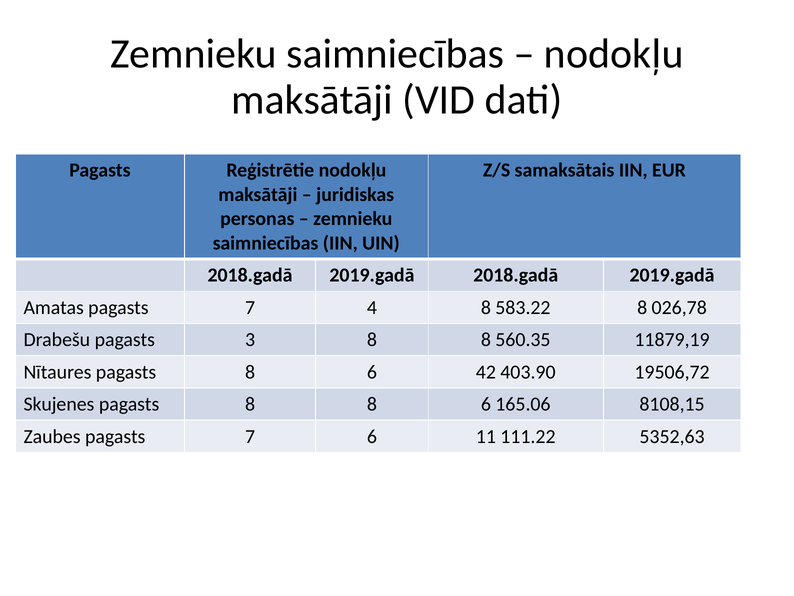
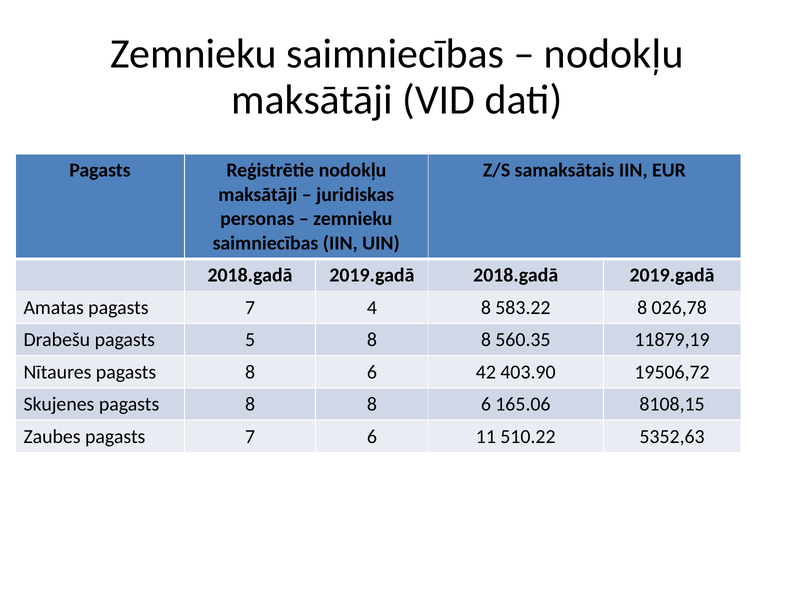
3: 3 -> 5 (250, 340)
111.22: 111.22 -> 510.22 (528, 436)
